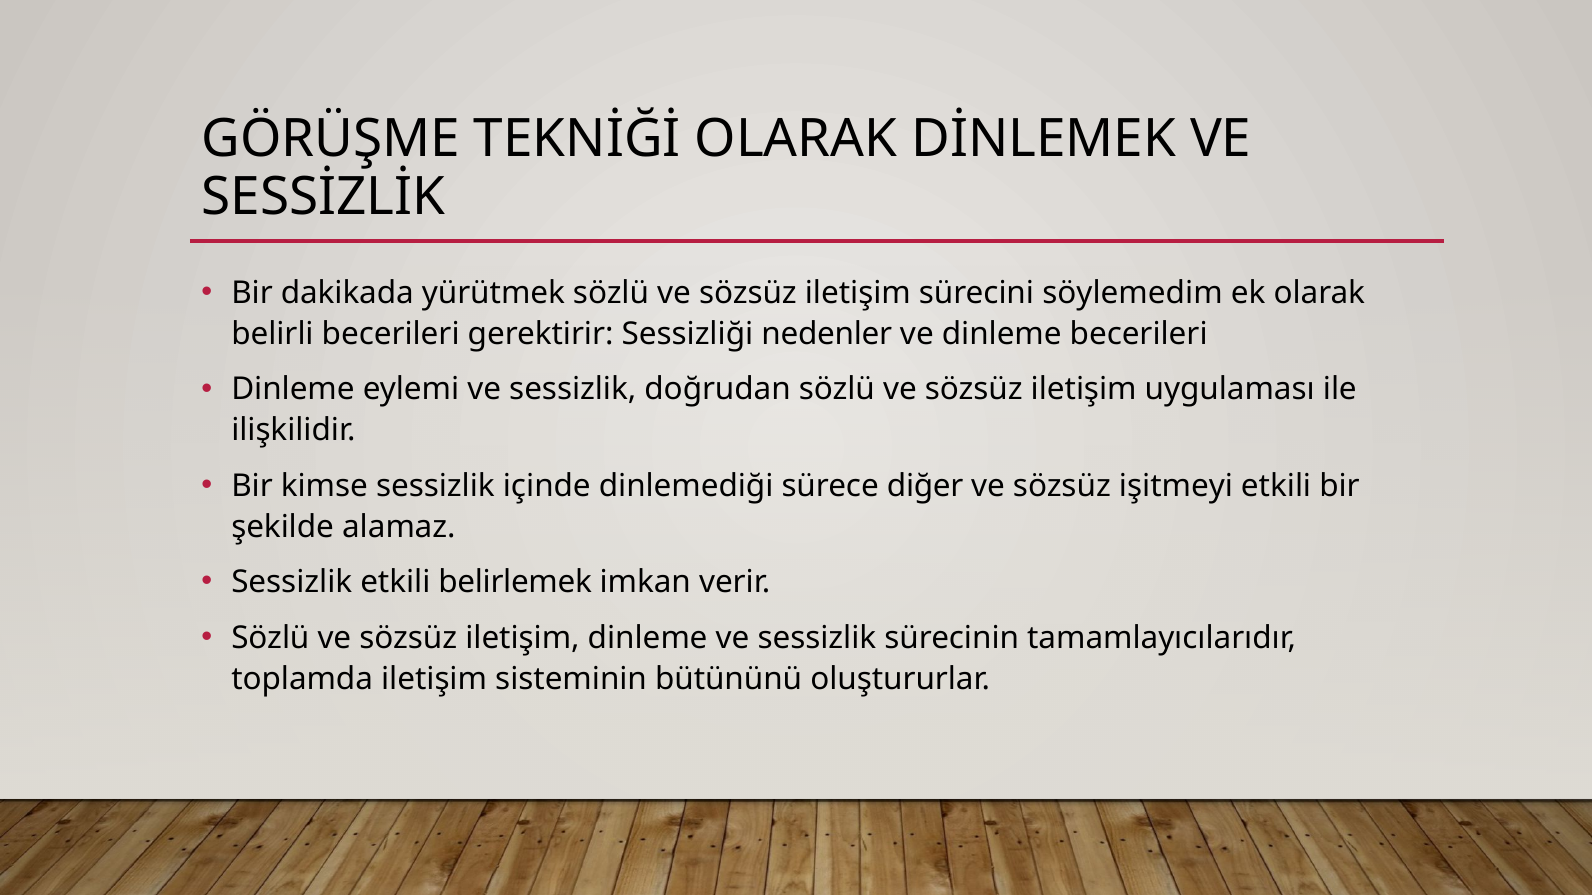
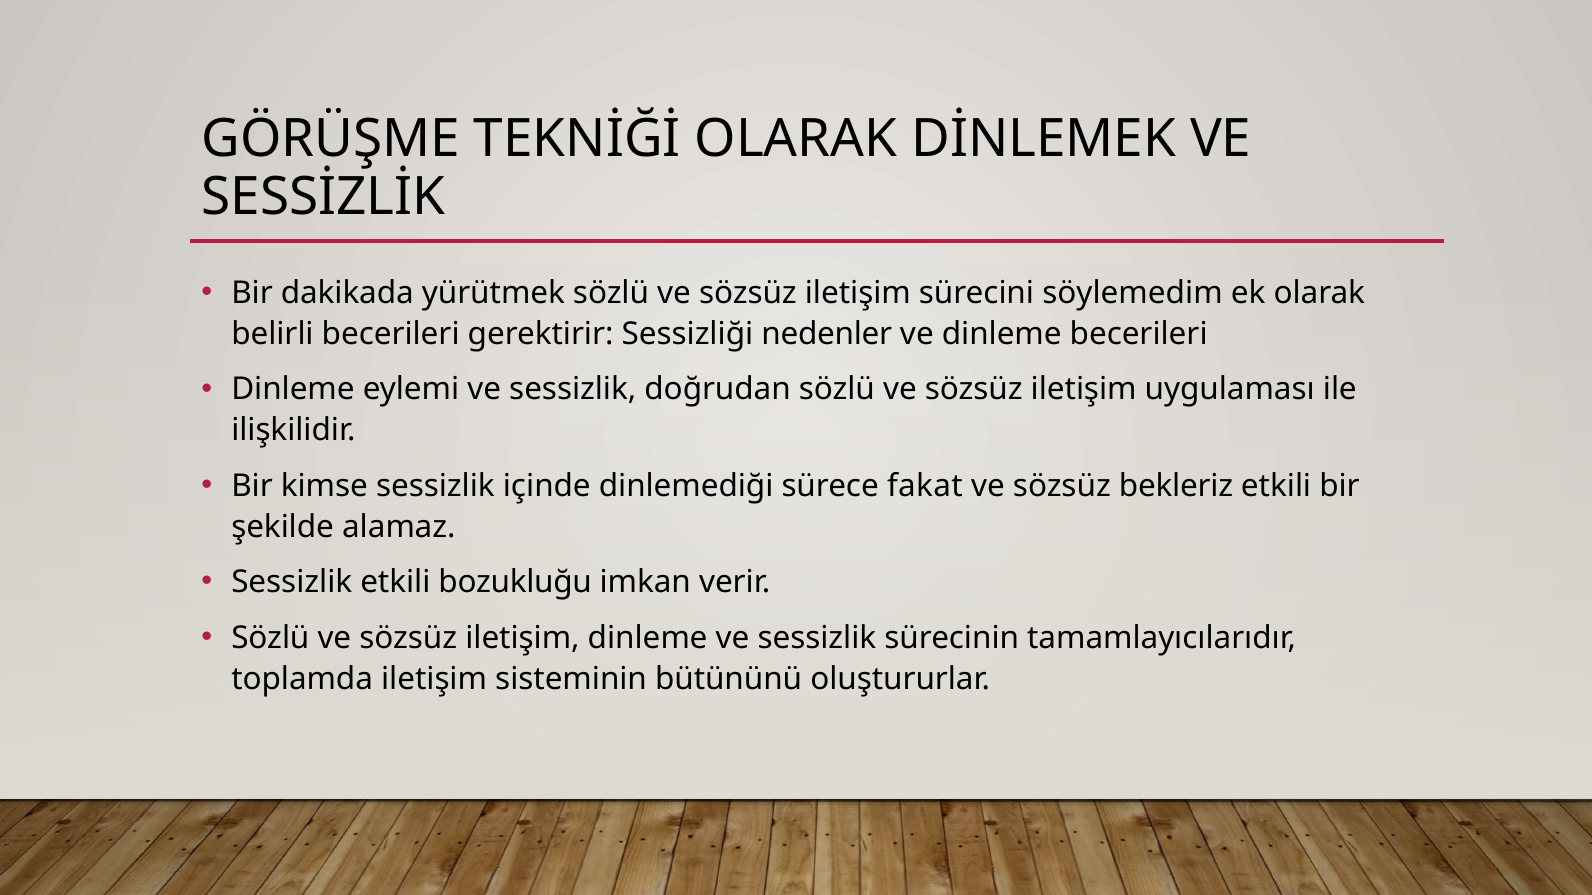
diğer: diğer -> fakat (925, 486)
işitmeyi: işitmeyi -> bekleriz (1176, 486)
belirlemek: belirlemek -> bozukluğu (515, 583)
